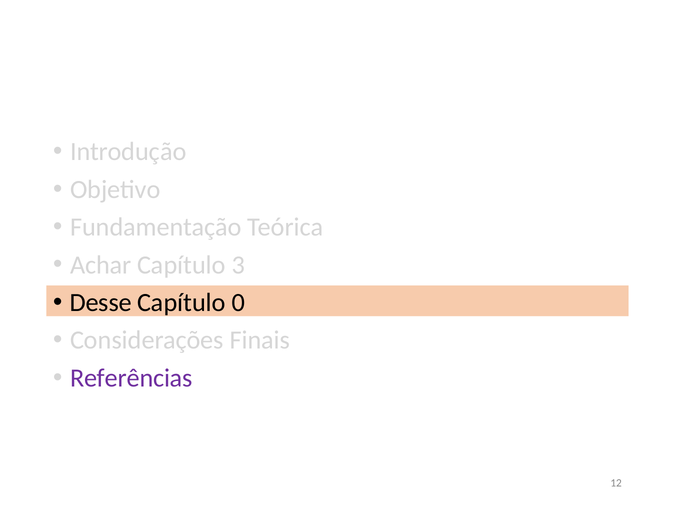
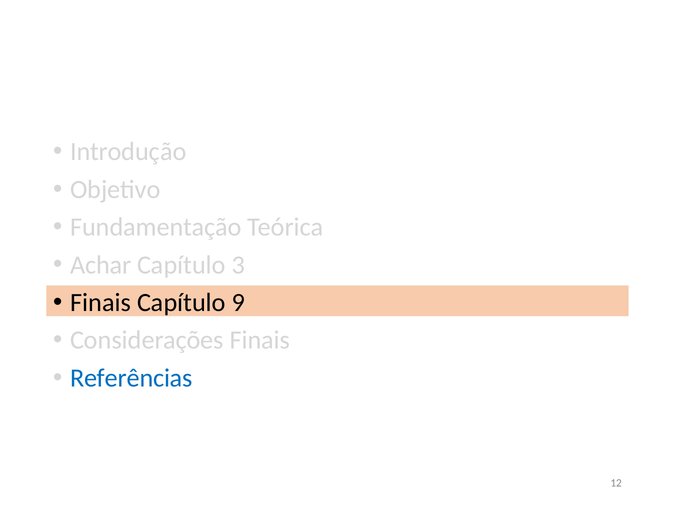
Desse: Desse -> Finais (101, 303)
0: 0 -> 9 (238, 303)
Referências colour: purple -> blue (131, 378)
